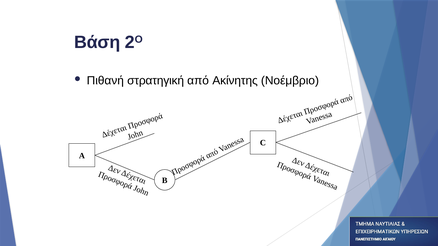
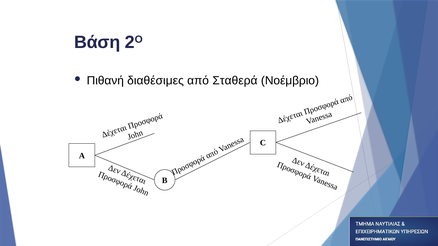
στρατηγική: στρατηγική -> διαθέσιμες (156, 81)
Ακίνητης: Ακίνητης -> Σταθερά (235, 81)
